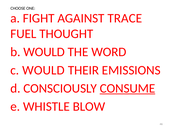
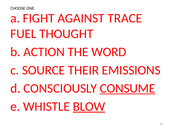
b WOULD: WOULD -> ACTION (44, 52)
c WOULD: WOULD -> SOURCE (44, 70)
BLOW underline: none -> present (89, 106)
